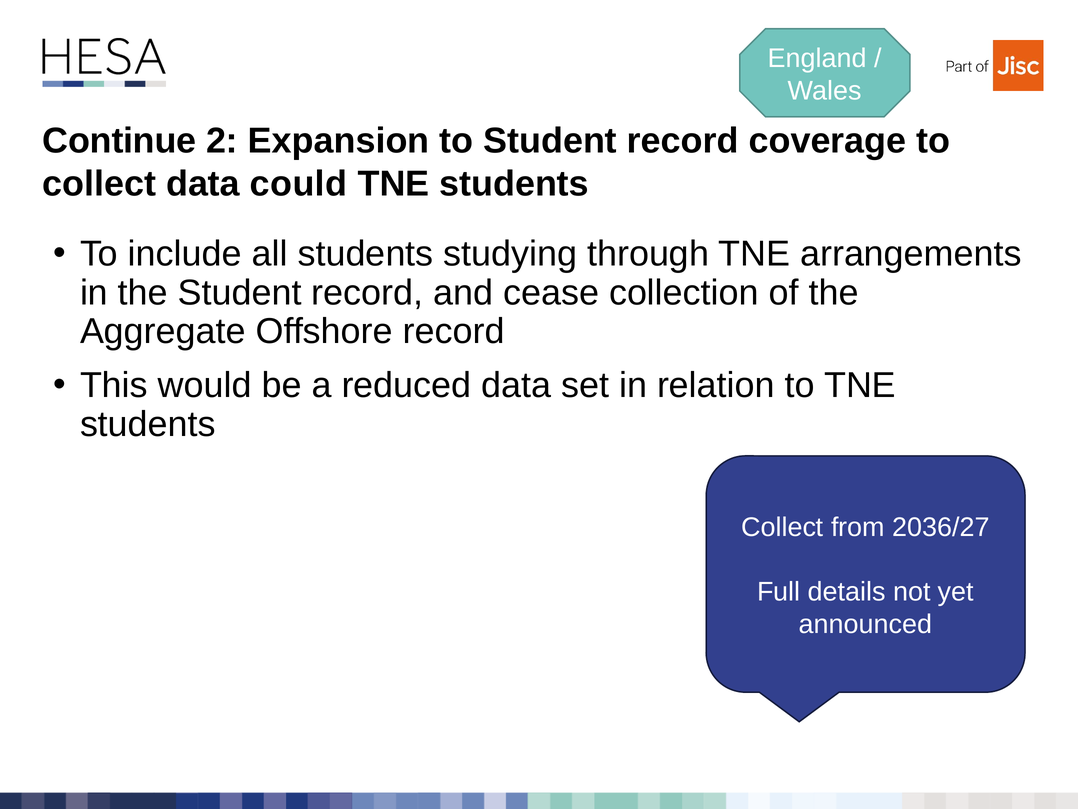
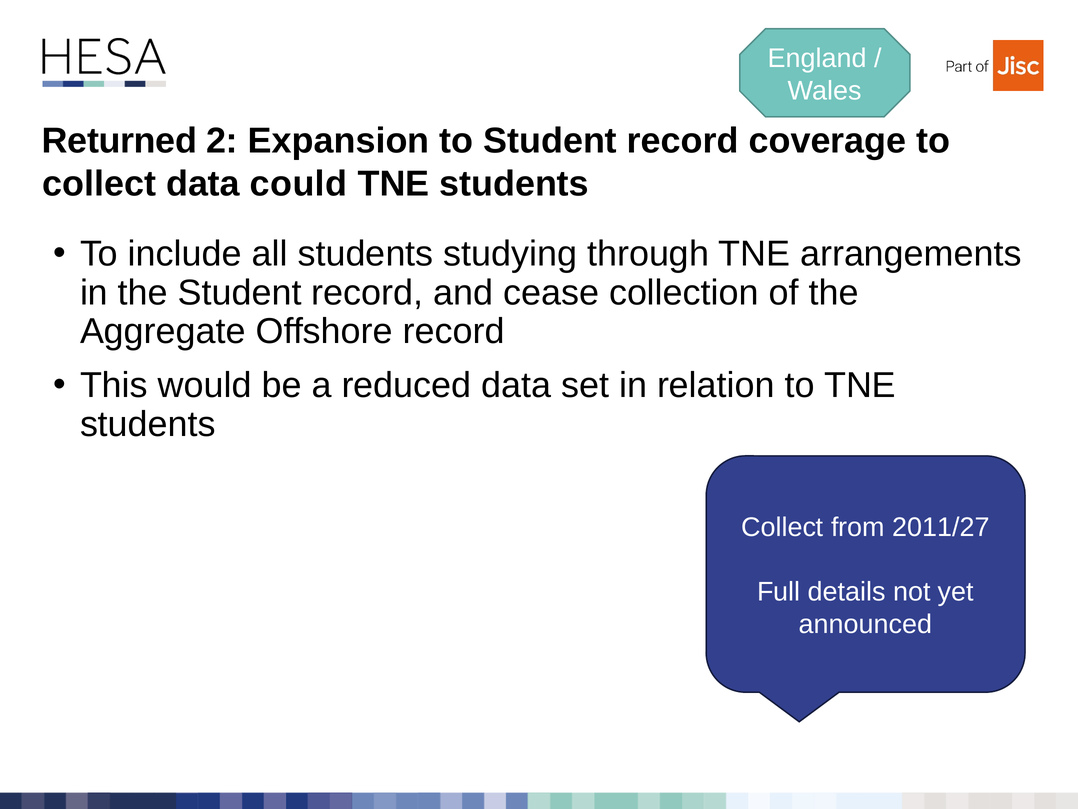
Continue: Continue -> Returned (119, 141)
2036/27: 2036/27 -> 2011/27 (941, 527)
